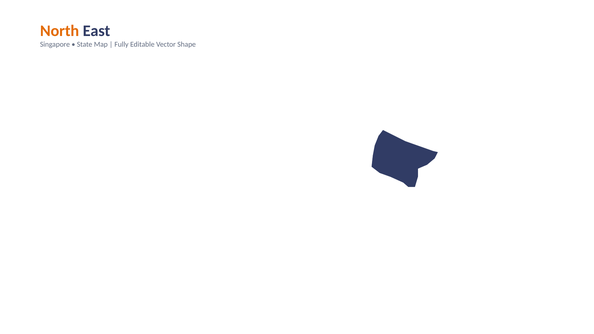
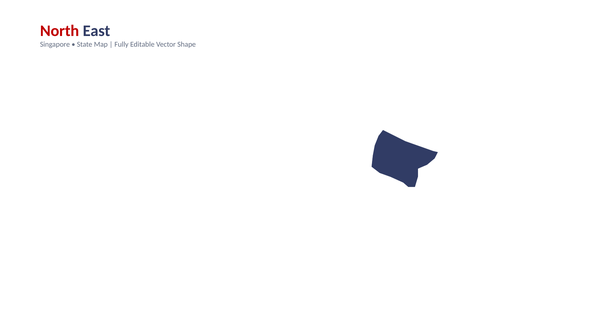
North colour: orange -> red (60, 31)
